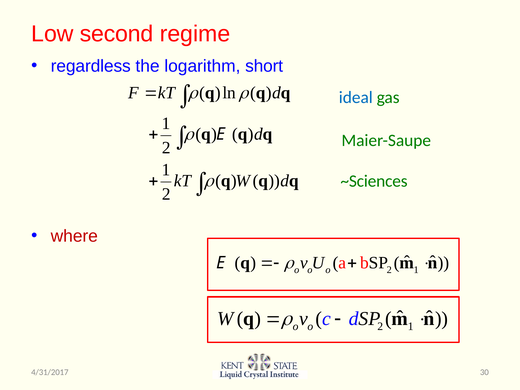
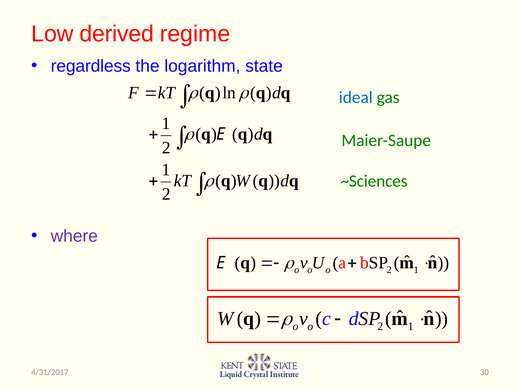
second: second -> derived (117, 34)
short: short -> state (264, 66)
where colour: red -> purple (74, 236)
